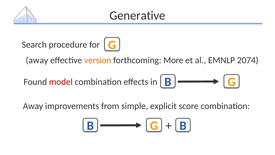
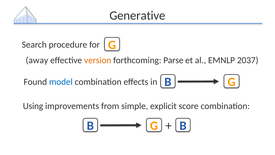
More: More -> Parse (173, 60)
2074: 2074 -> 2037 (248, 60)
model colour: red -> blue (61, 82)
Away: Away -> Using (33, 106)
